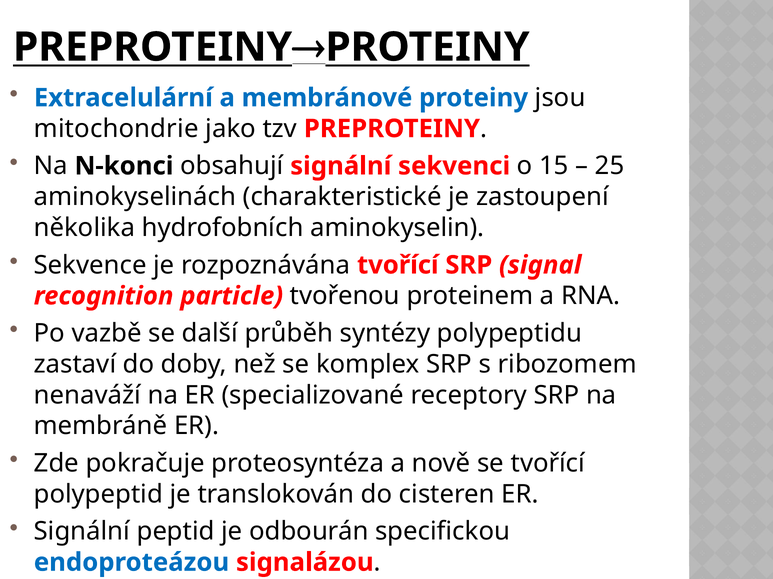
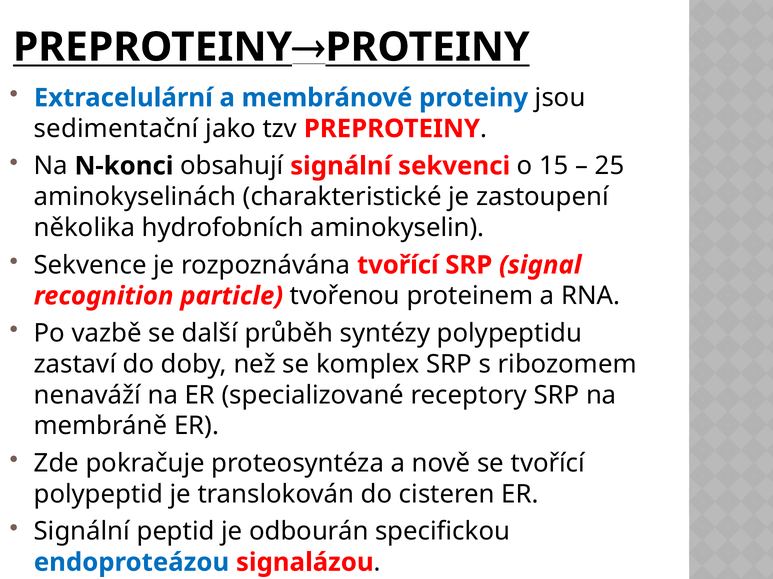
mitochondrie: mitochondrie -> sedimentační (116, 129)
